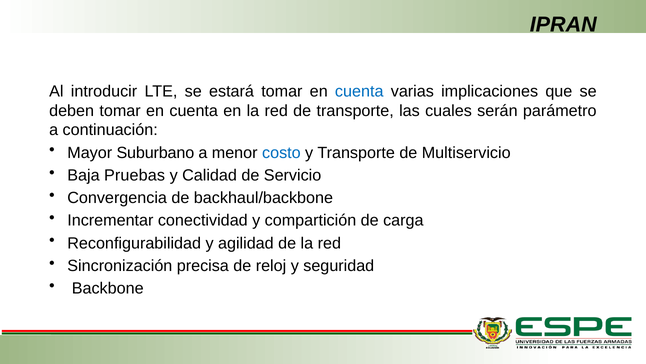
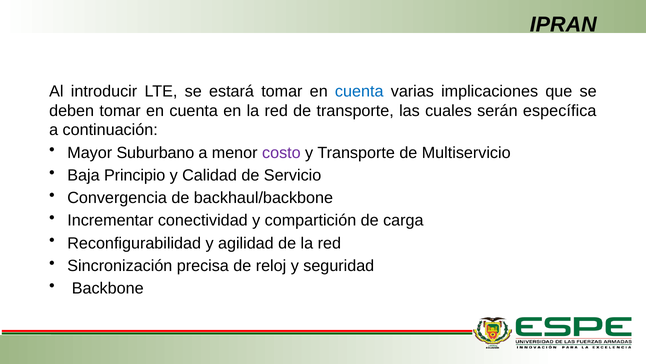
parámetro: parámetro -> específica (560, 110)
costo colour: blue -> purple (281, 152)
Pruebas: Pruebas -> Principio (135, 175)
